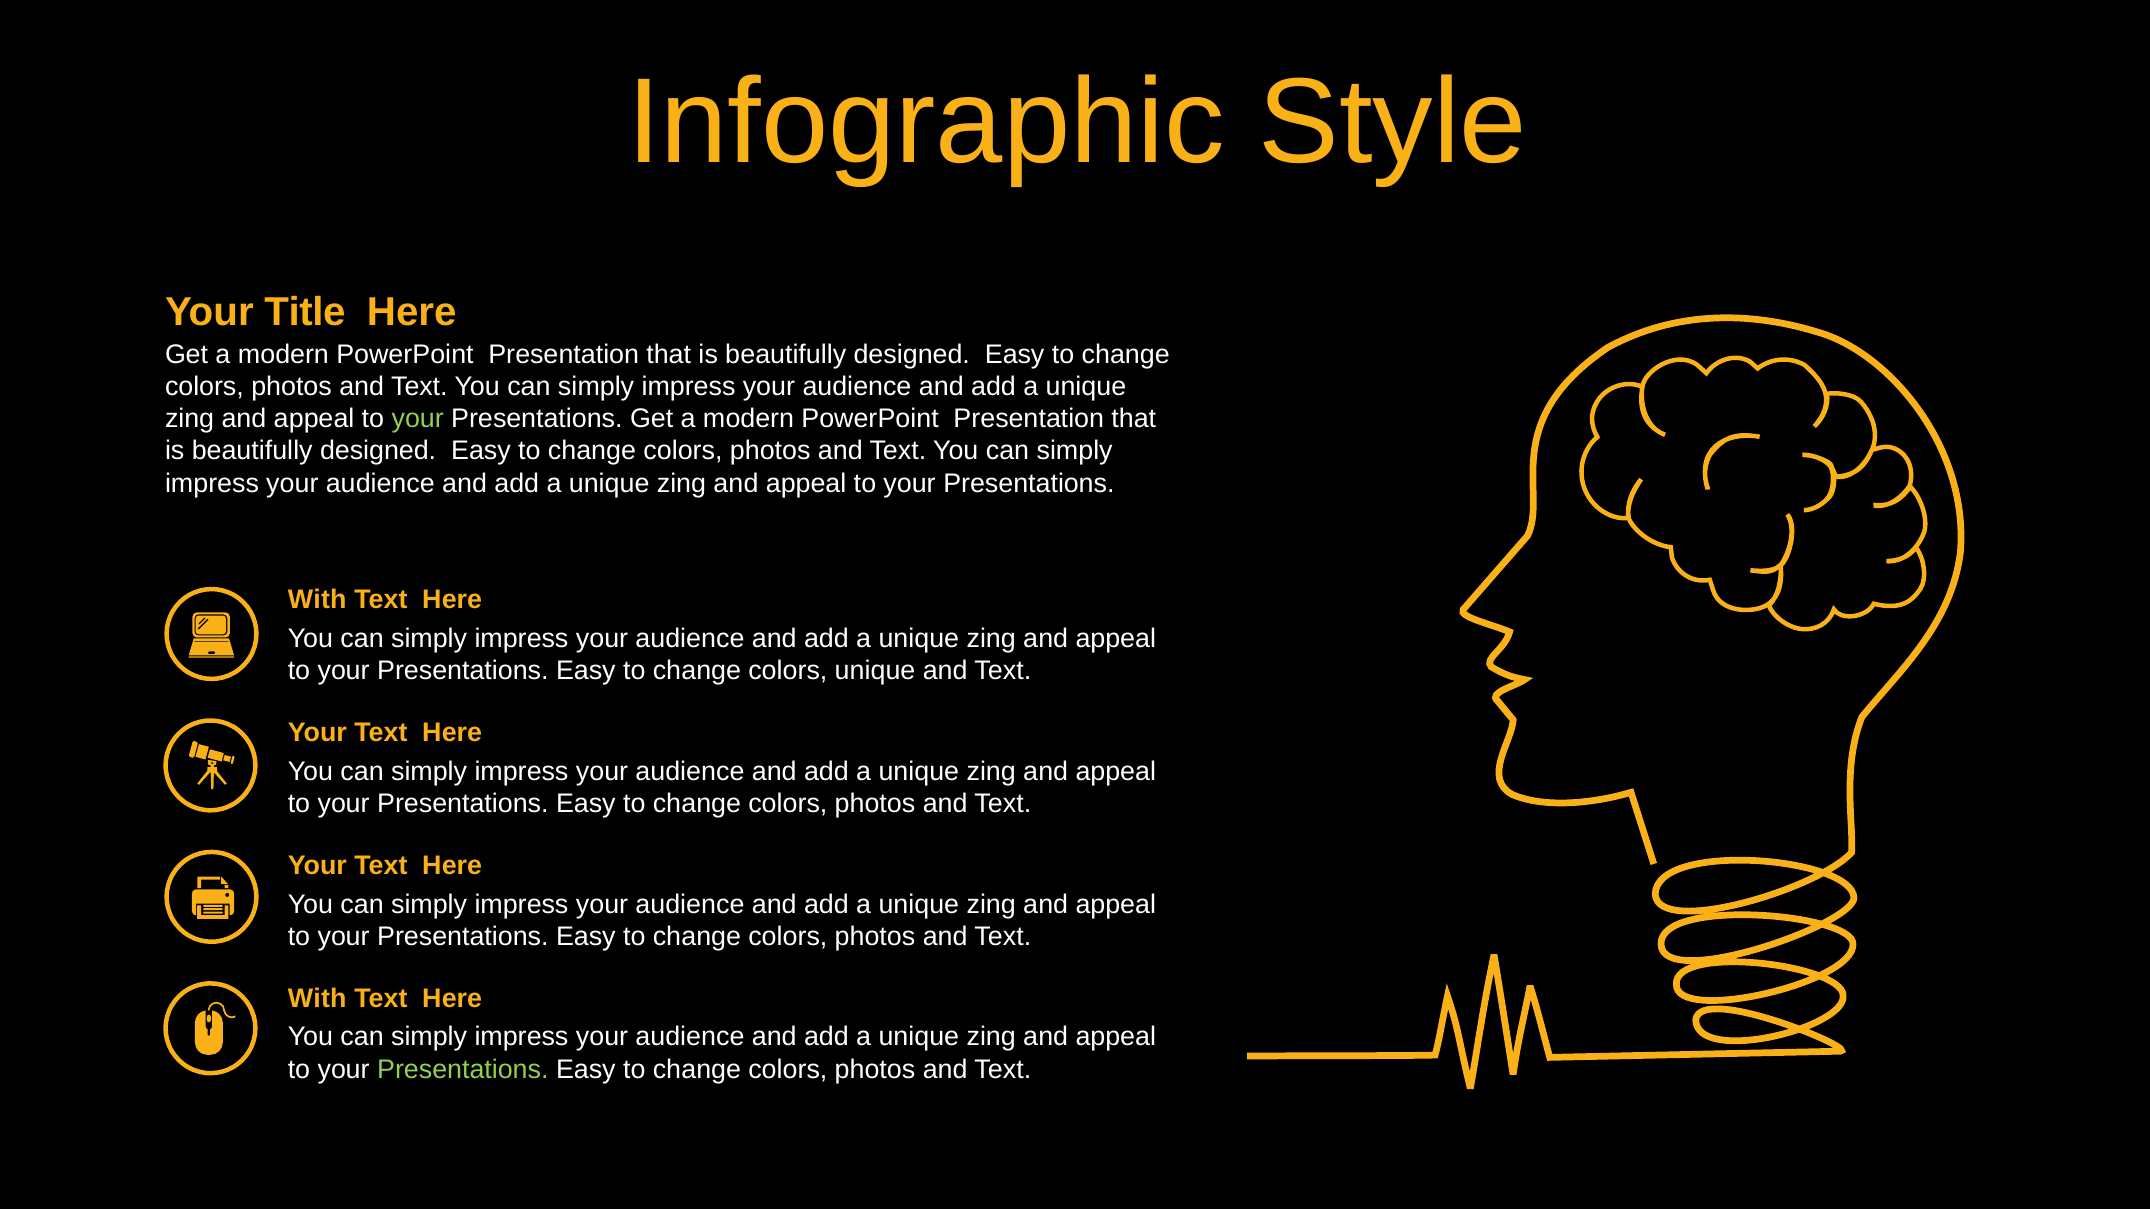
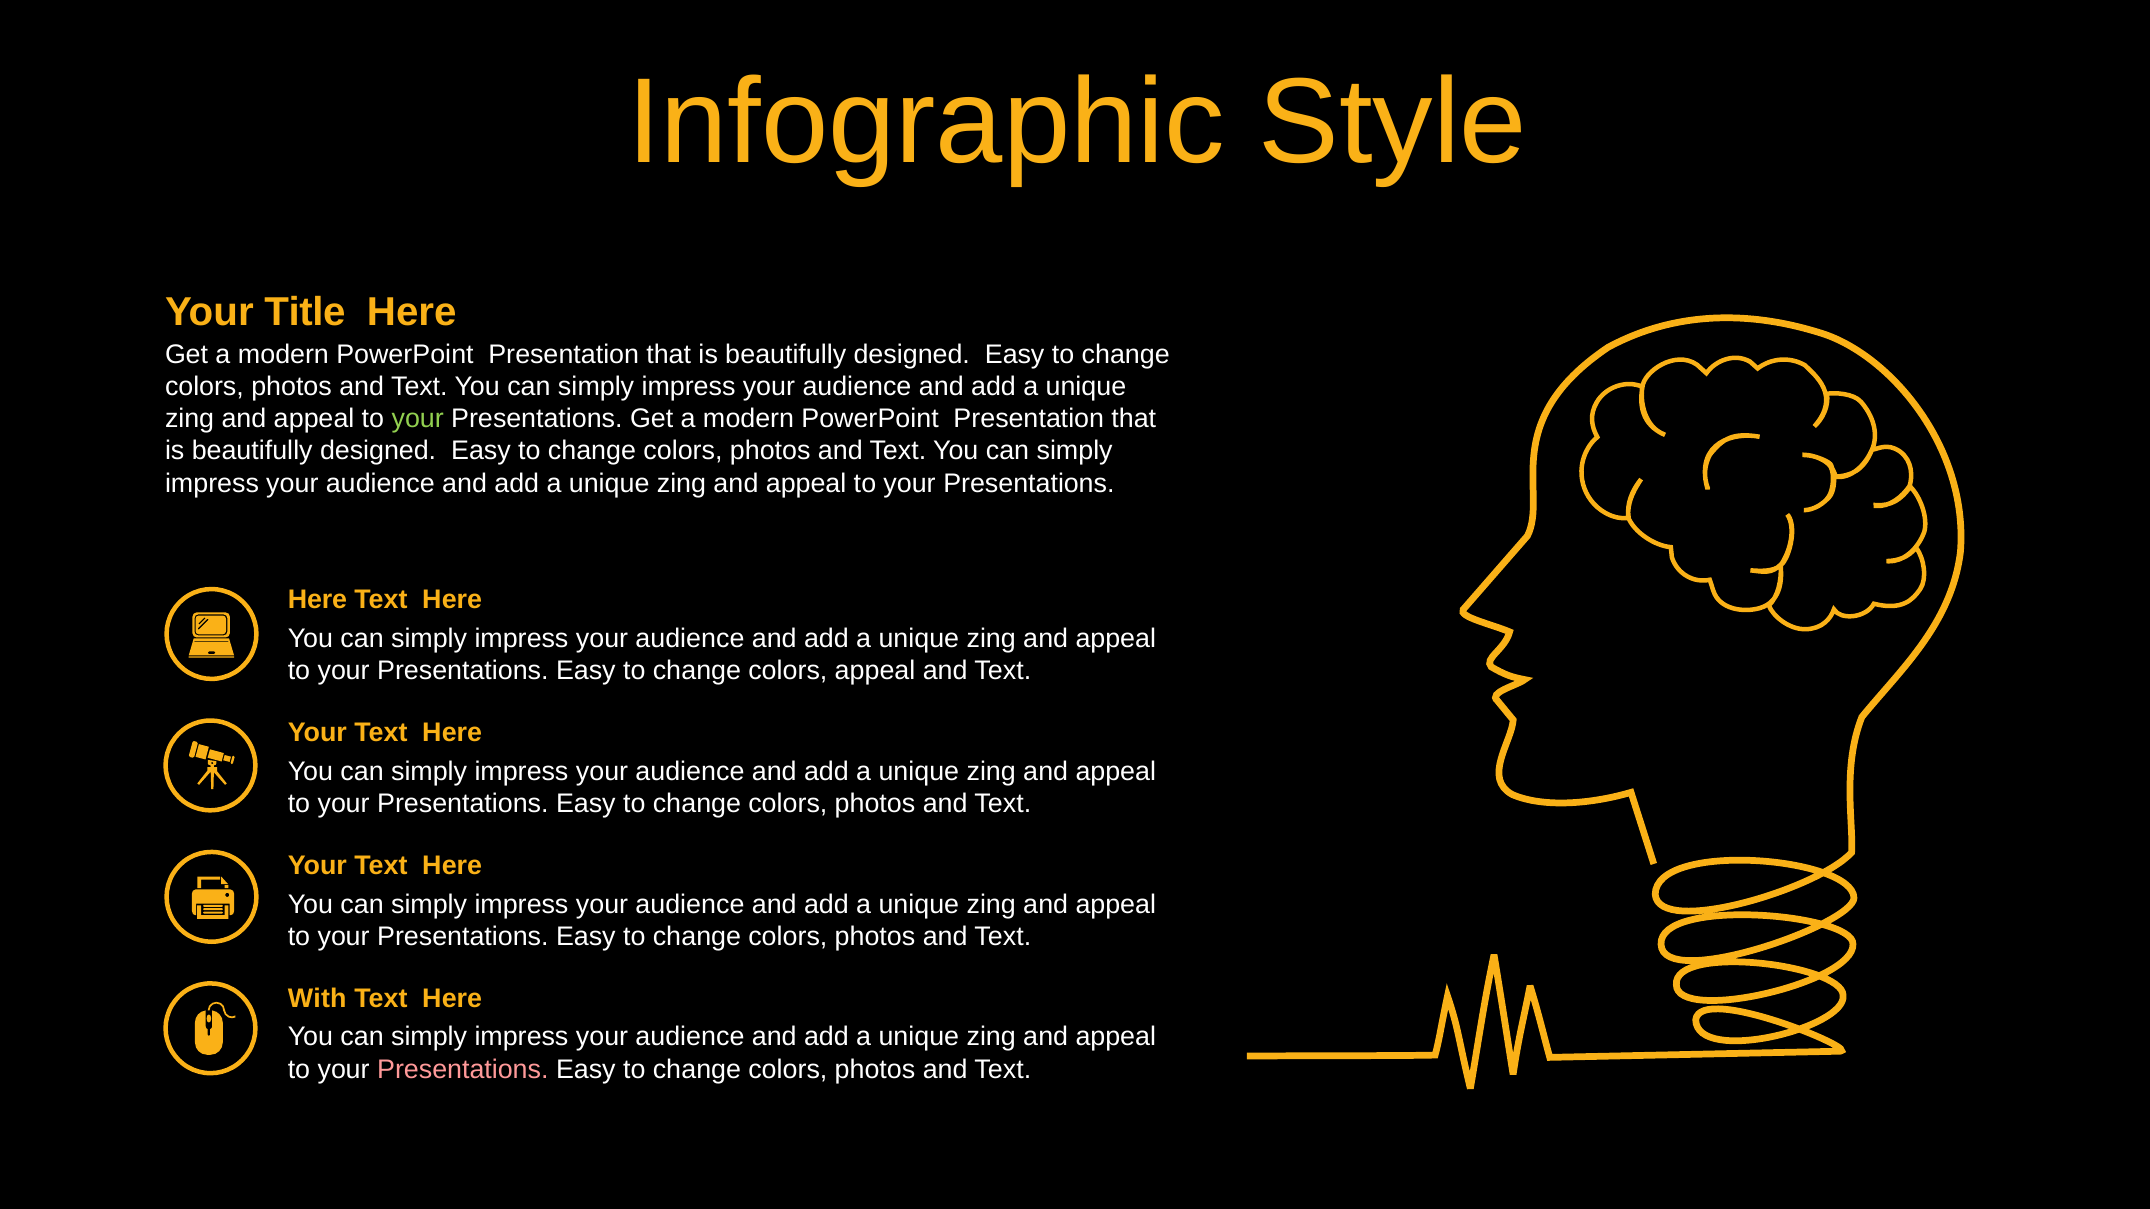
With: With -> Here (317, 600)
colors unique: unique -> appeal (875, 671)
Presentations colour: light green -> pink (463, 1070)
